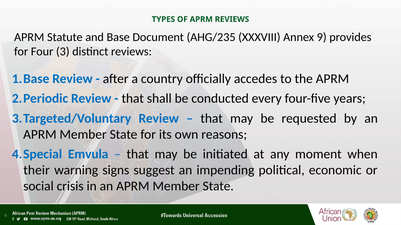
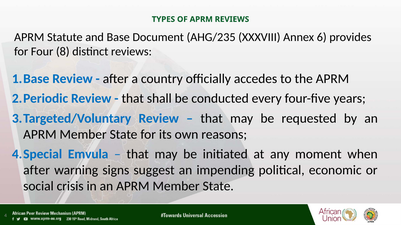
9: 9 -> 6 (322, 37)
3: 3 -> 8 (63, 52)
their: their -> after (37, 171)
